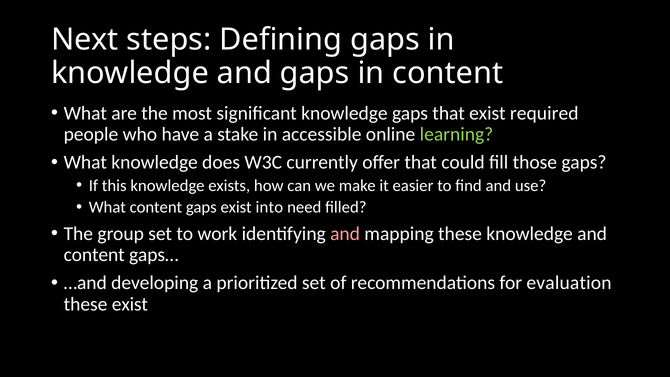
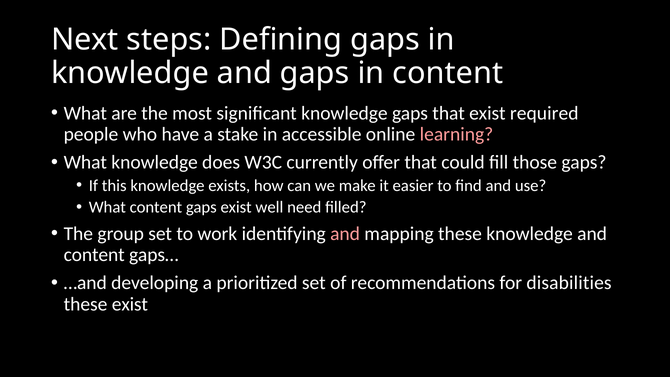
learning colour: light green -> pink (456, 134)
into: into -> well (269, 207)
evaluation: evaluation -> disabilities (569, 283)
